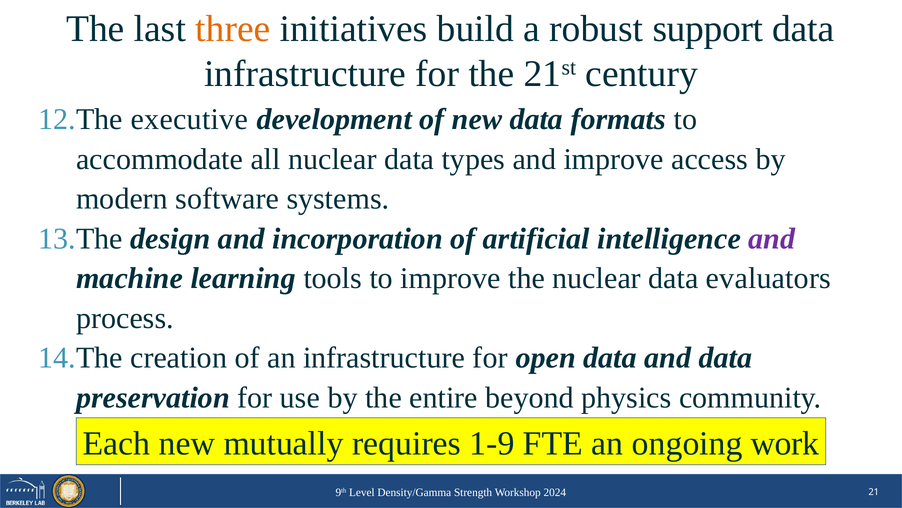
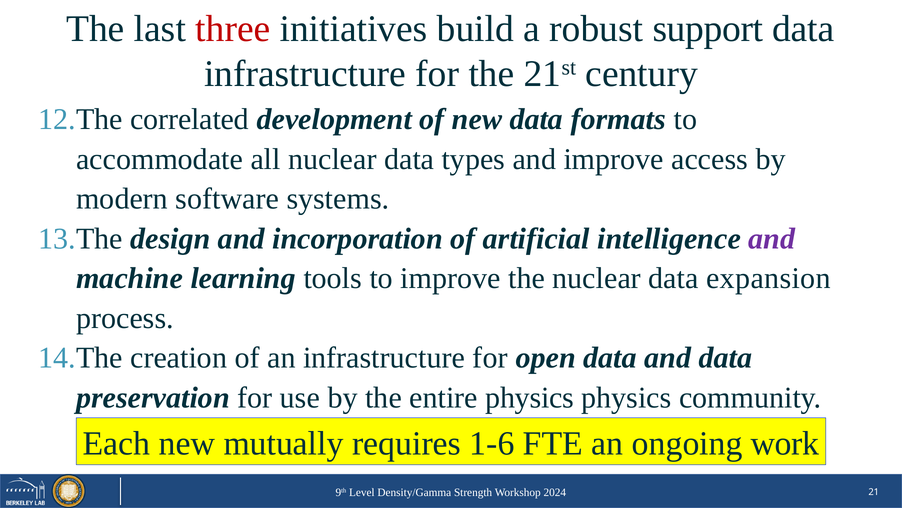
three colour: orange -> red (233, 29)
executive: executive -> correlated (190, 119)
evaluators: evaluators -> expansion (768, 278)
entire beyond: beyond -> physics (530, 397)
1-9: 1-9 -> 1-6 (492, 443)
